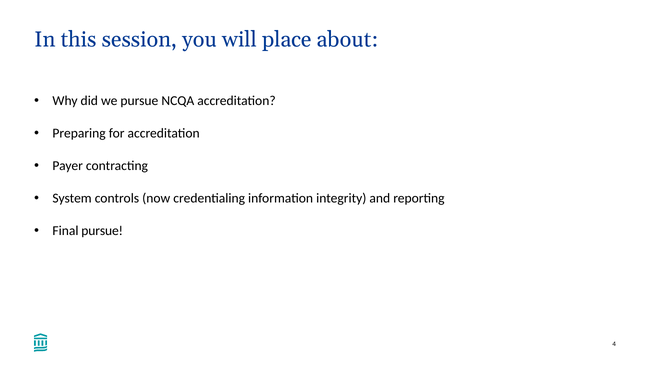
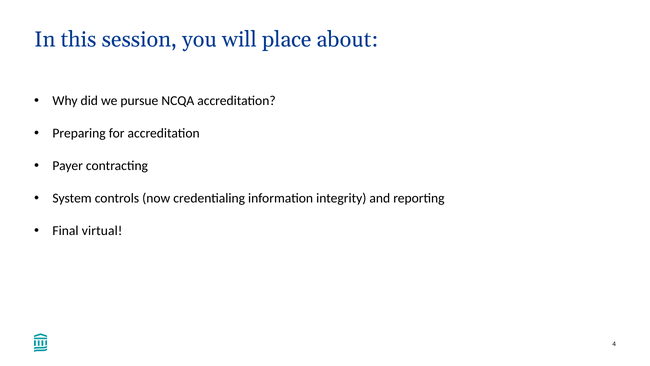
Final pursue: pursue -> virtual (102, 231)
